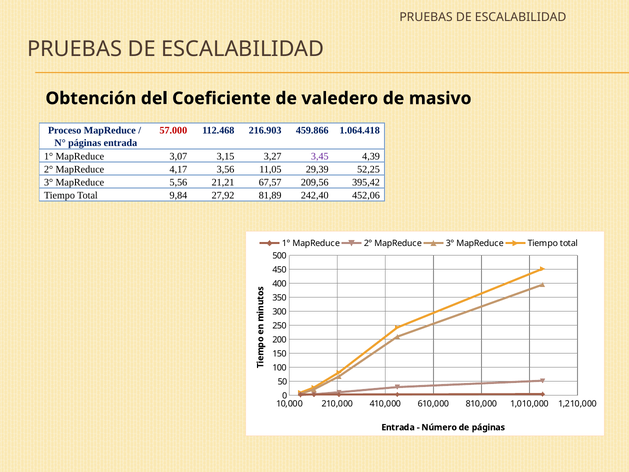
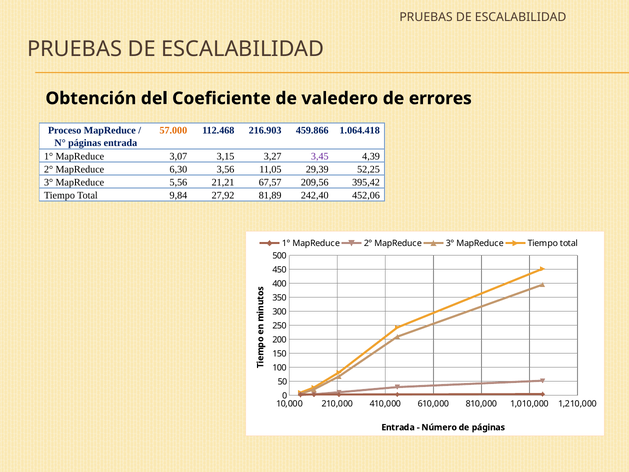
masivo: masivo -> errores (440, 98)
57.000 colour: red -> orange (173, 130)
4,17: 4,17 -> 6,30 (178, 169)
